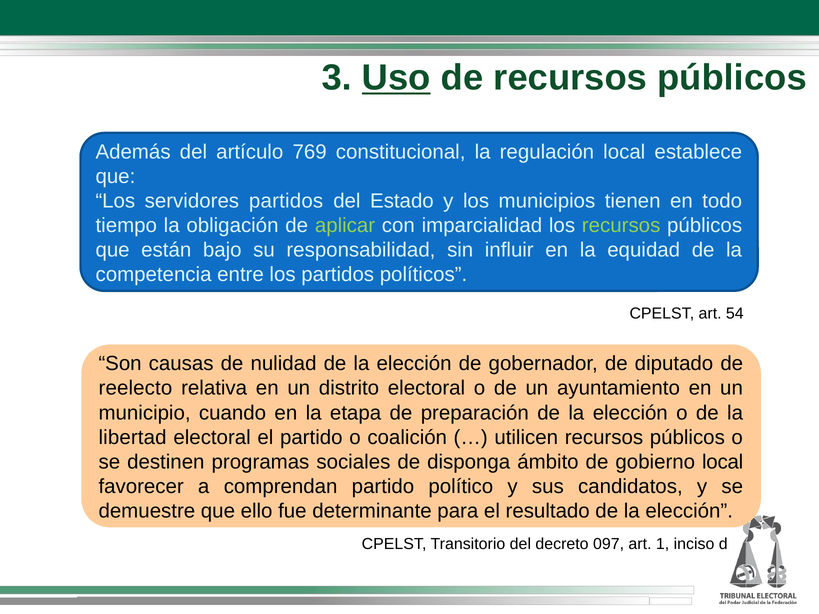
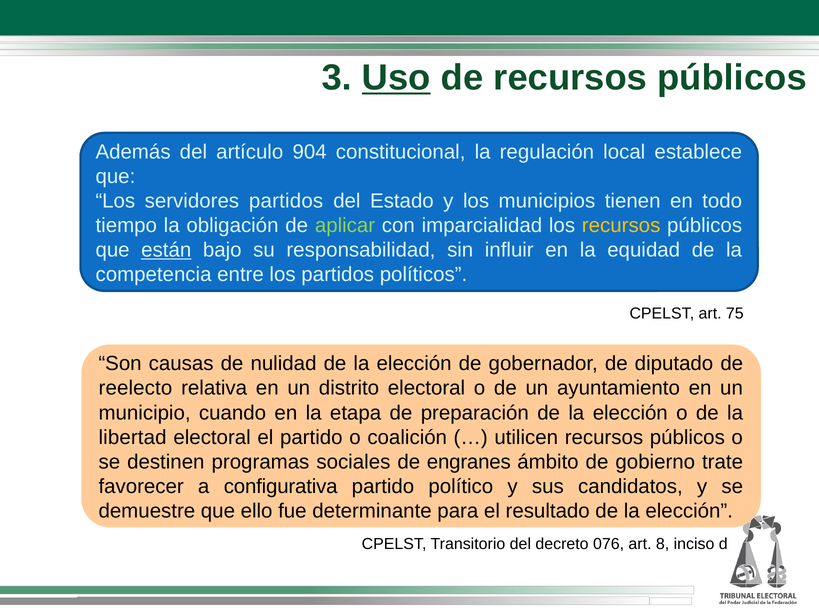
769: 769 -> 904 (310, 152)
recursos colour: light green -> yellow (621, 226)
están underline: none -> present (166, 250)
54: 54 -> 75 (735, 314)
disponga: disponga -> engranes (469, 462)
gobierno local: local -> trate (723, 462)
comprendan: comprendan -> configurativa (281, 487)
097: 097 -> 076 (609, 544)
1: 1 -> 8 (663, 544)
